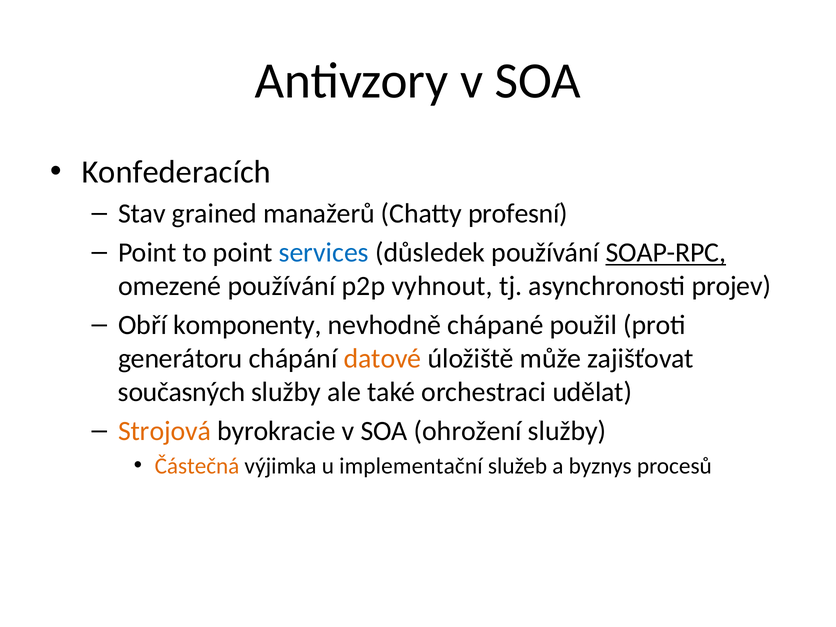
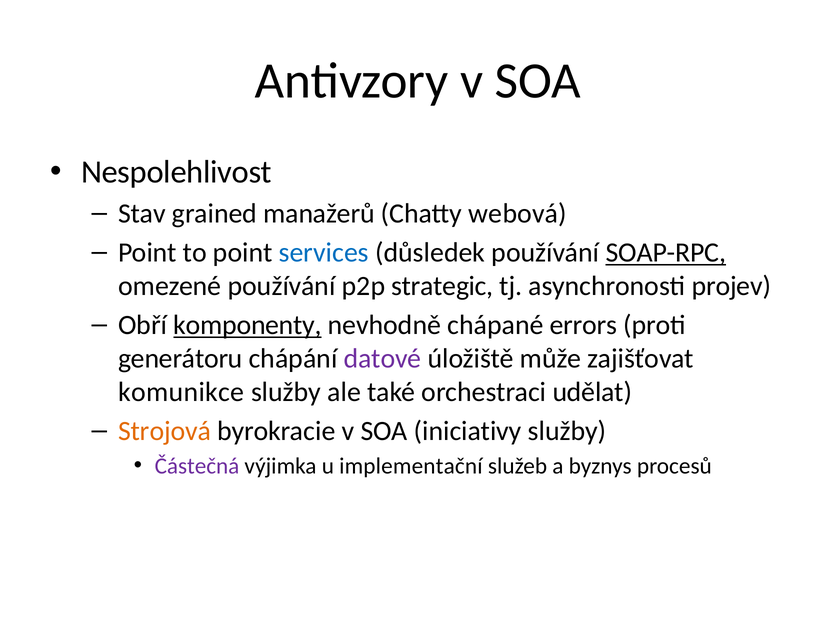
Konfederacích: Konfederacích -> Nespolehlivost (176, 172)
profesní: profesní -> webová (518, 214)
vyhnout: vyhnout -> strategic (442, 286)
komponenty underline: none -> present (248, 325)
použil: použil -> errors (583, 325)
datové colour: orange -> purple (382, 359)
současných: současných -> komunikce (181, 392)
ohrožení: ohrožení -> iniciativy (468, 431)
Částečná colour: orange -> purple (197, 466)
